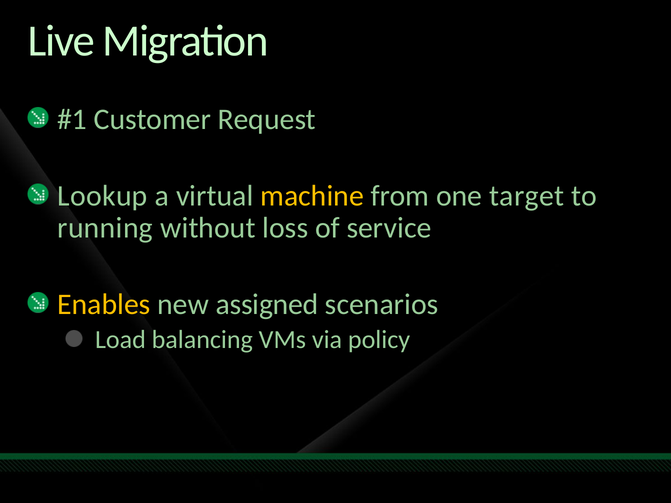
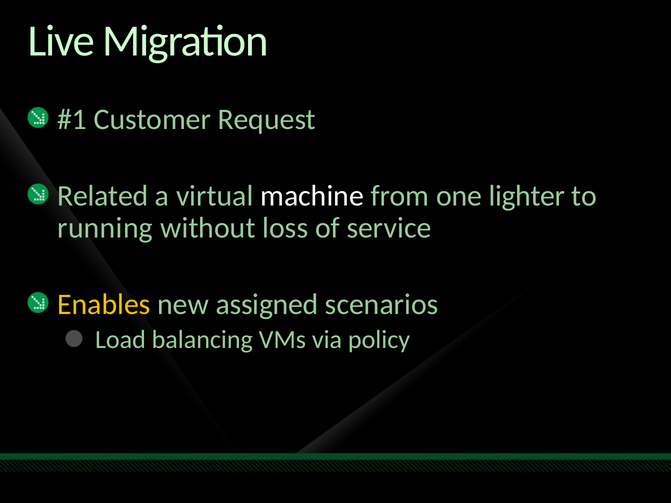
Lookup: Lookup -> Related (103, 196)
machine colour: yellow -> white (312, 196)
target: target -> lighter (527, 196)
